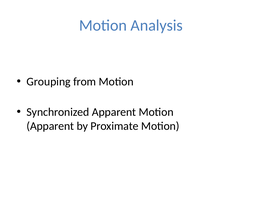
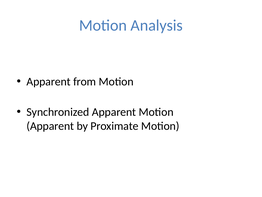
Grouping: Grouping -> Apparent (49, 81)
